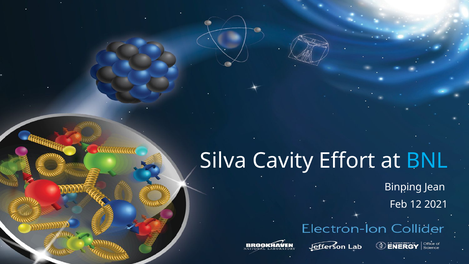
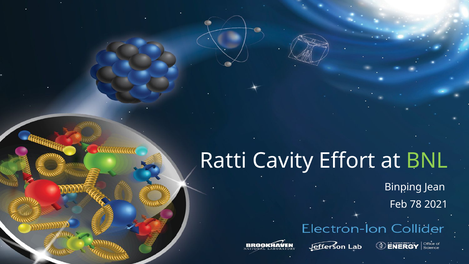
Silva: Silva -> Ratti (223, 161)
BNL colour: light blue -> light green (427, 161)
12: 12 -> 78 (416, 204)
